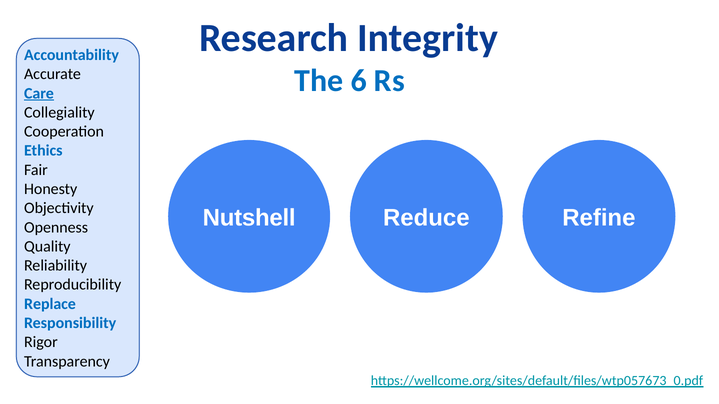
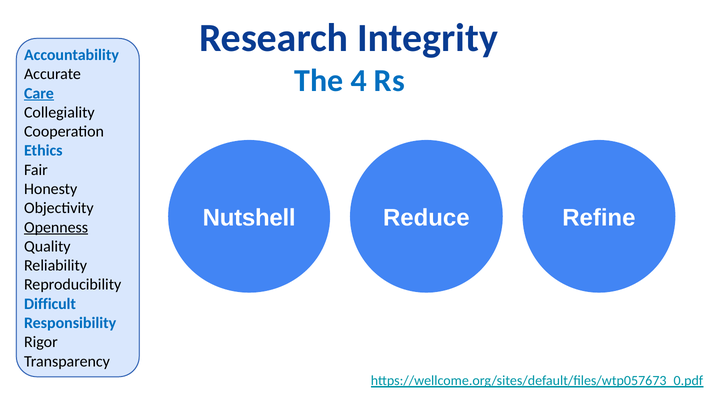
6: 6 -> 4 (359, 81)
Openness underline: none -> present (56, 228)
Replace: Replace -> Difficult (50, 304)
